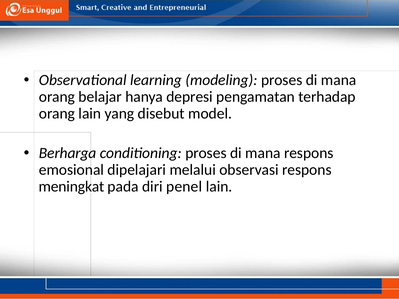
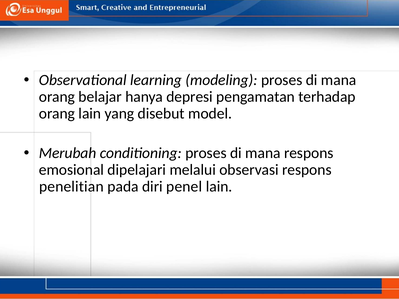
Berharga: Berharga -> Merubah (68, 153)
meningkat: meningkat -> penelitian (71, 187)
